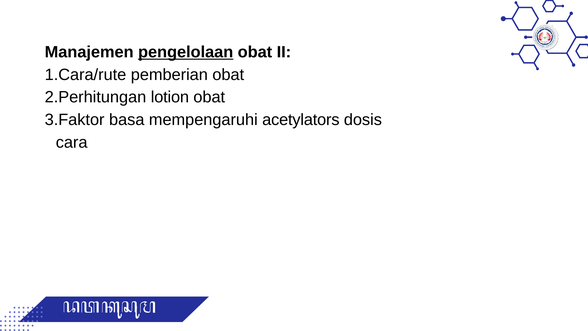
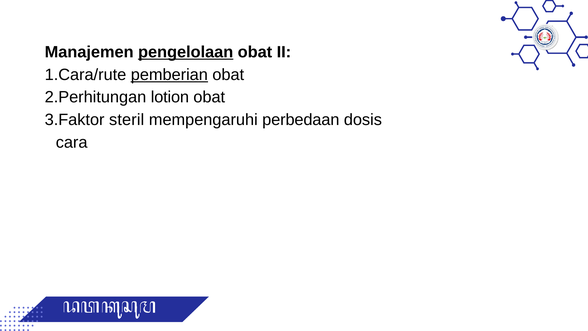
pemberian underline: none -> present (169, 75)
basa: basa -> steril (127, 120)
acetylators: acetylators -> perbedaan (301, 120)
